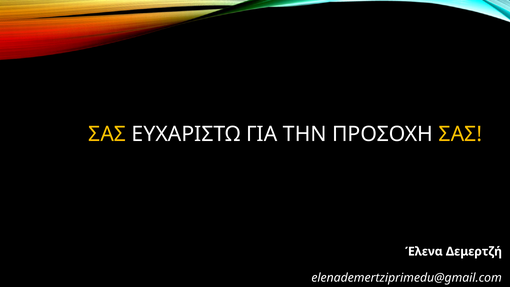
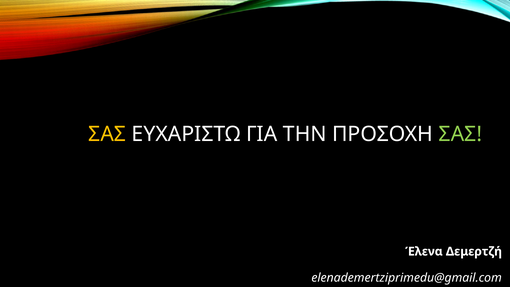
ΣΑΣ colour: yellow -> light green (460, 134)
